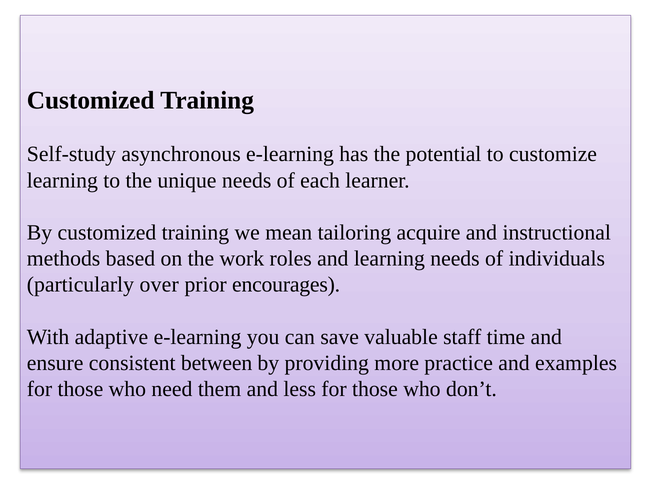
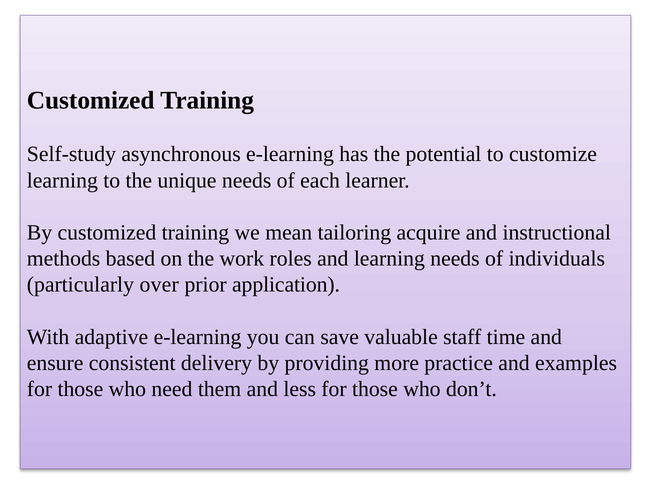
encourages: encourages -> application (286, 284)
between: between -> delivery (217, 362)
